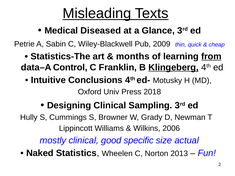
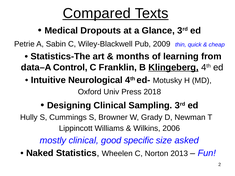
Misleading: Misleading -> Compared (97, 13)
Diseased: Diseased -> Dropouts (101, 31)
from underline: present -> none (211, 56)
Conclusions: Conclusions -> Neurological (95, 80)
actual: actual -> asked (187, 141)
